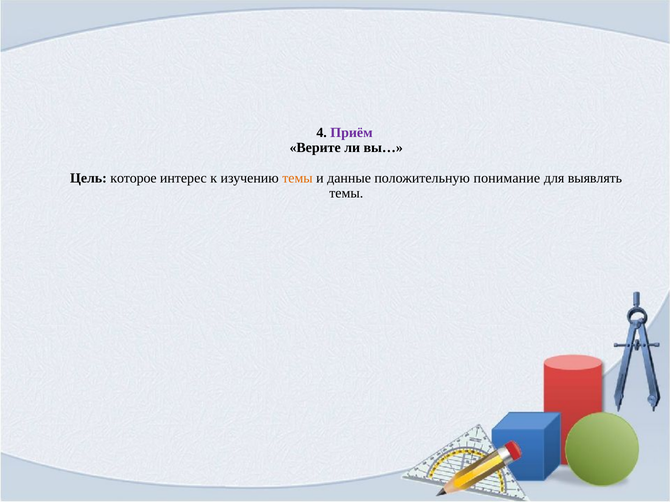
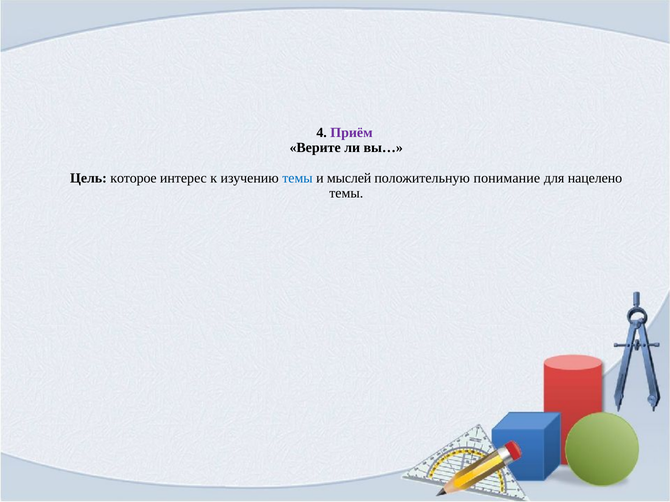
темы colour: orange -> blue (297, 178)
данные: данные -> мыслей (349, 178)
выявлять: выявлять -> нацелено (595, 178)
